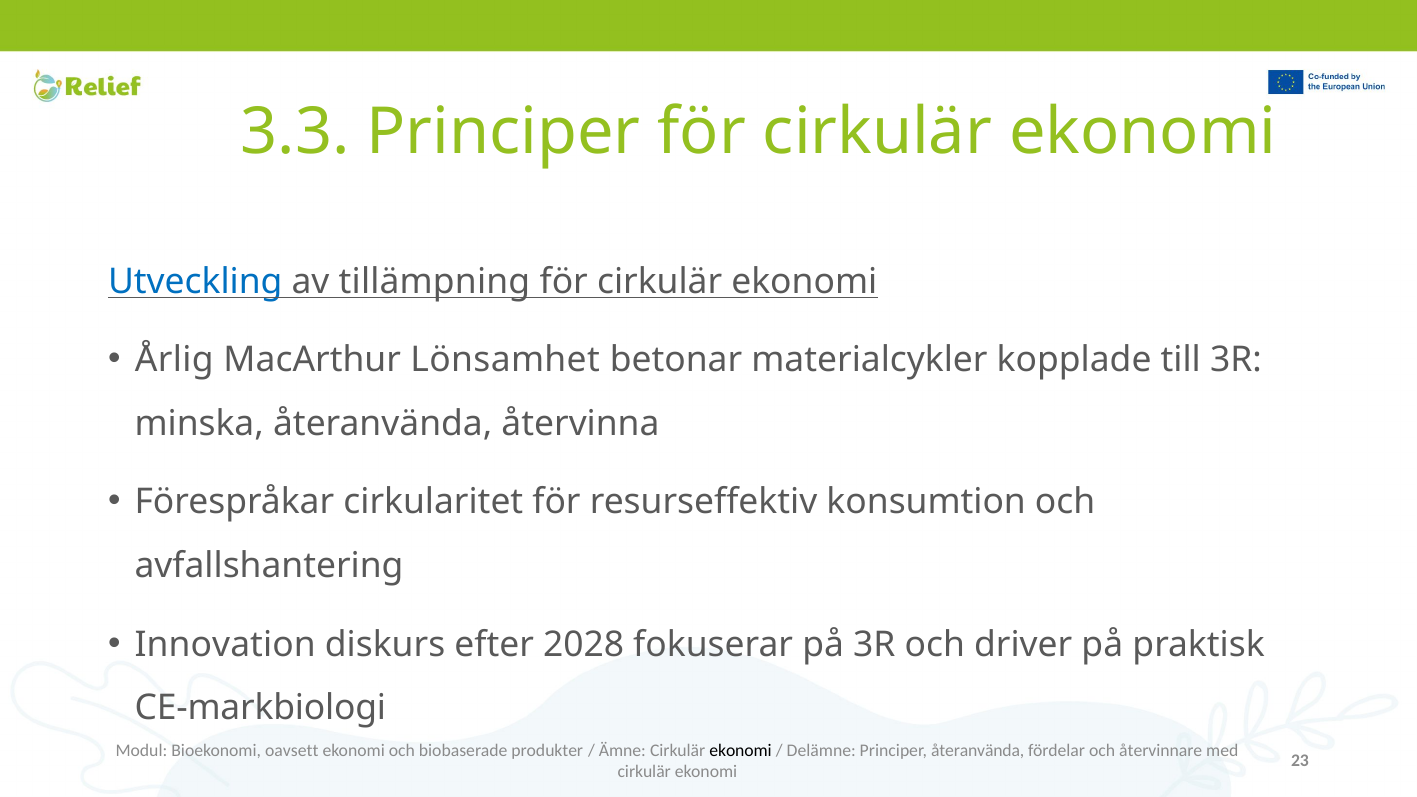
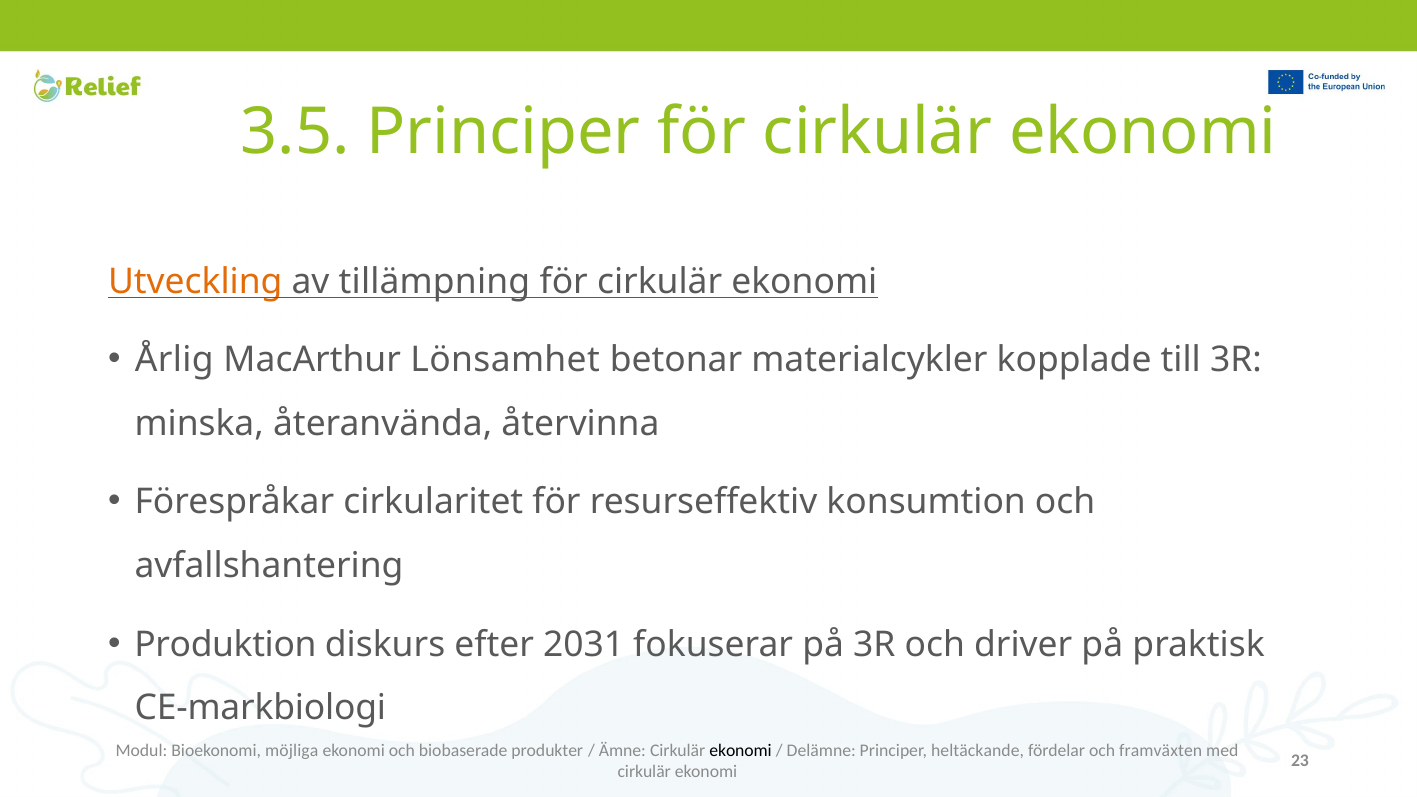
3.3: 3.3 -> 3.5 (295, 132)
Utveckling colour: blue -> orange (195, 281)
Innovation: Innovation -> Produktion (225, 645)
2028: 2028 -> 2031 (584, 645)
oavsett: oavsett -> möjliga (292, 751)
Principer återanvända: återanvända -> heltäckande (978, 751)
återvinnare: återvinnare -> framväxten (1161, 751)
